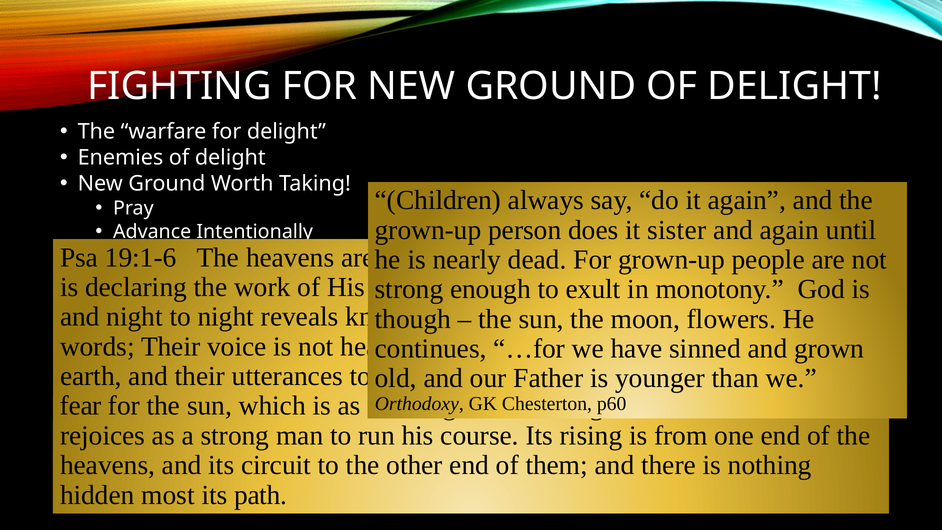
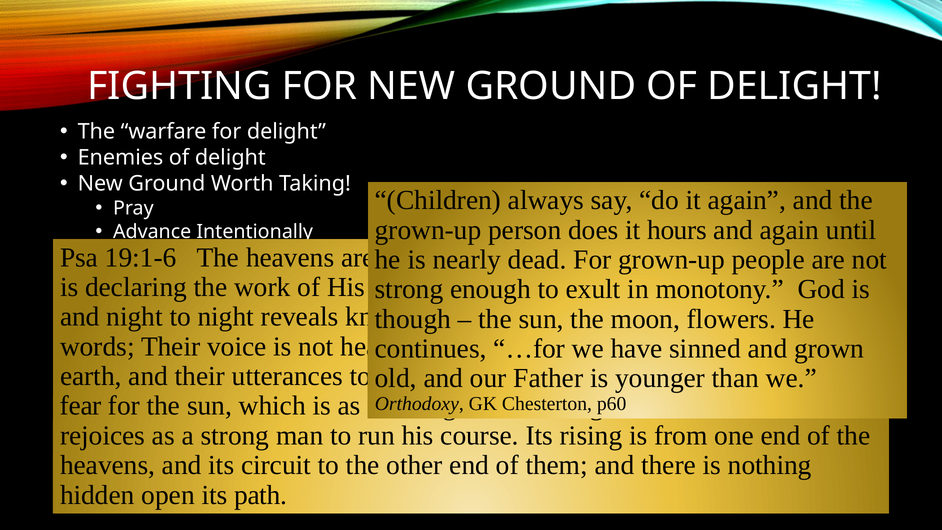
sister: sister -> hours (677, 230)
most: most -> open (168, 495)
